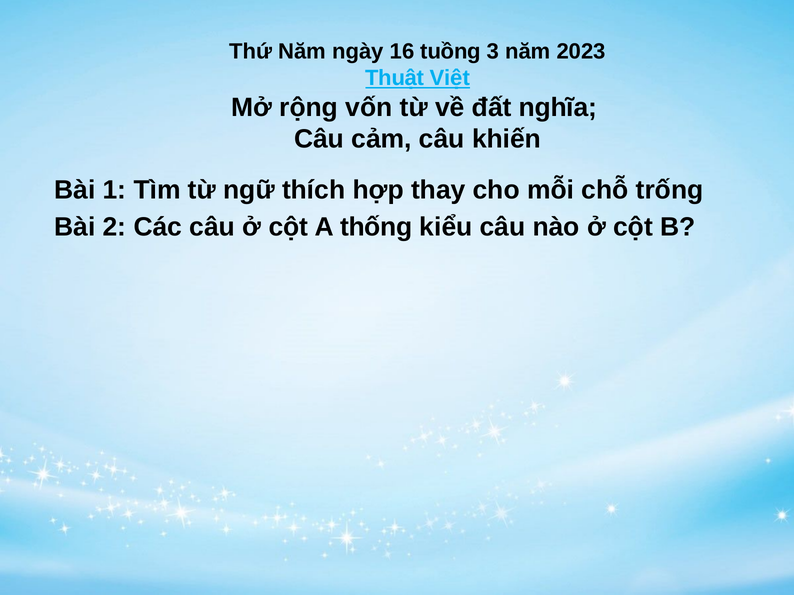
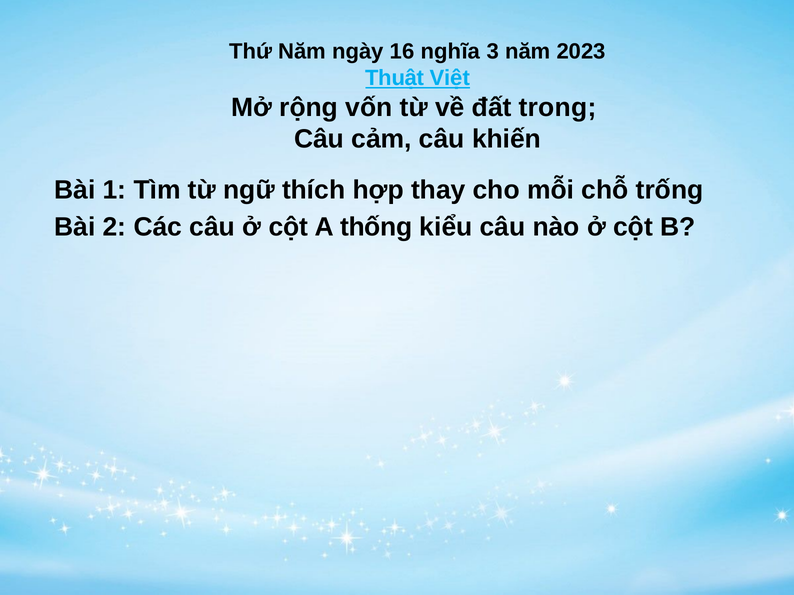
tuồng: tuồng -> nghĩa (450, 52)
nghĩa: nghĩa -> trong (558, 108)
